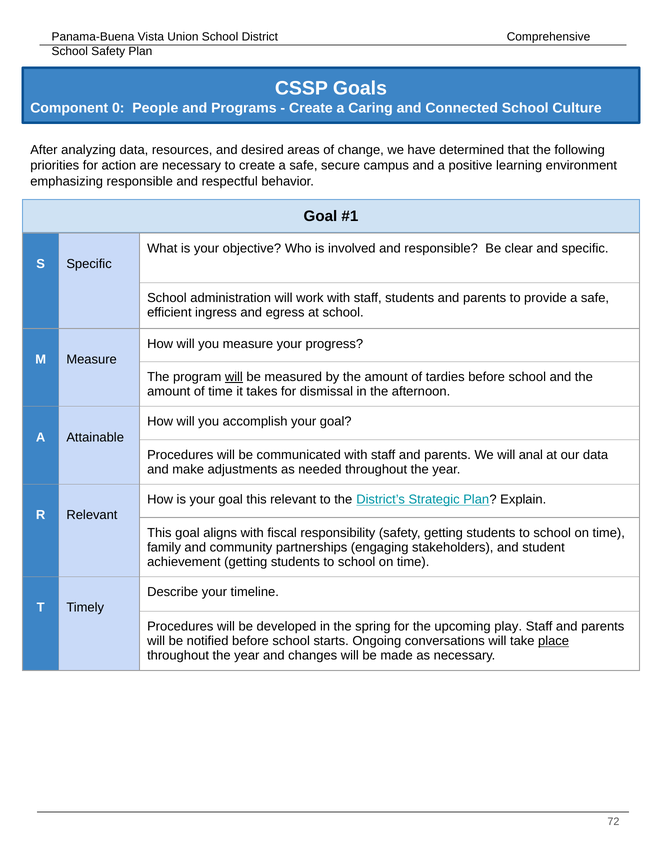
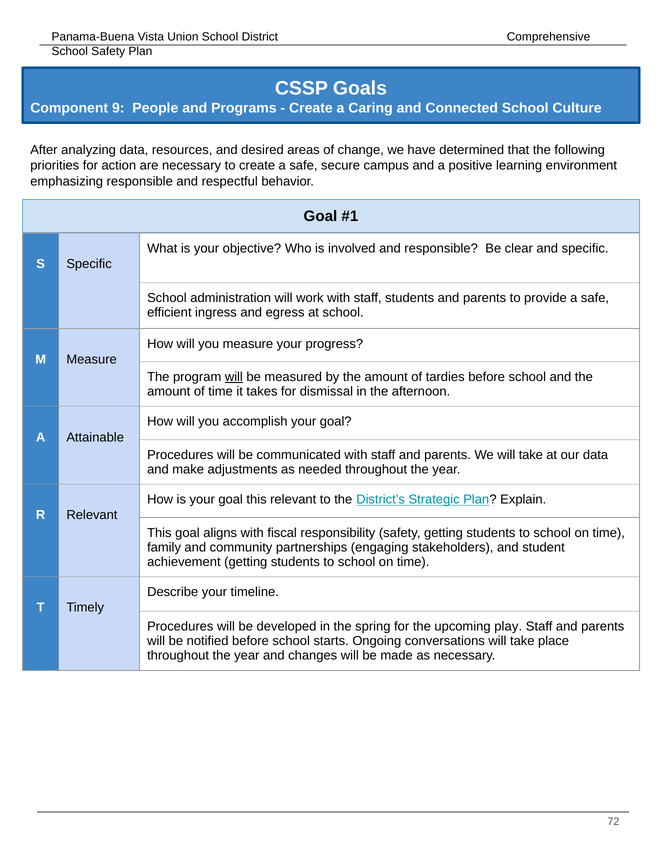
0: 0 -> 9 (118, 108)
We will anal: anal -> take (531, 455)
place underline: present -> none (554, 641)
